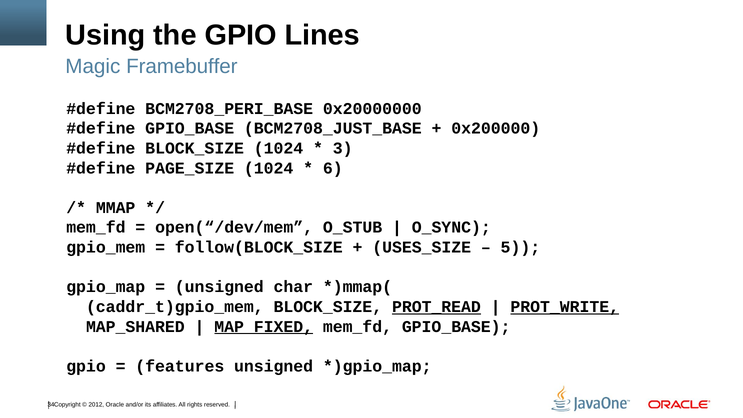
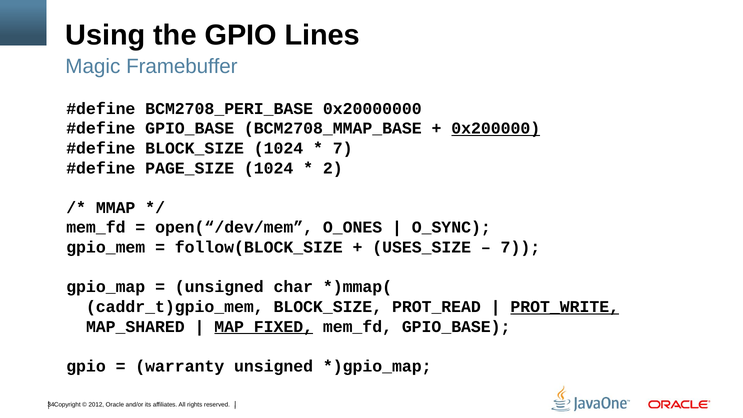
BCM2708_JUST_BASE: BCM2708_JUST_BASE -> BCM2708_MMAP_BASE (333, 129)
0x200000 underline: none -> present (496, 129)
3: 3 -> 7 (343, 148)
6: 6 -> 2 (333, 168)
O_STUB: O_STUB -> O_ONES (353, 228)
5: 5 -> 7 (520, 247)
PROT_READ underline: present -> none (436, 307)
features: features -> warranty (180, 366)
